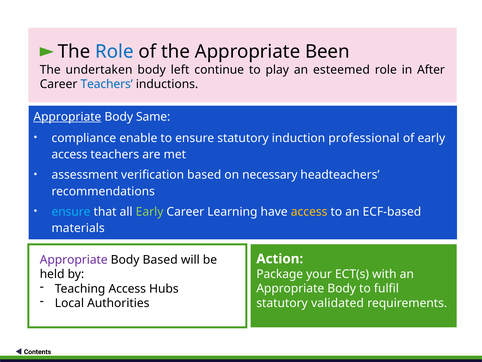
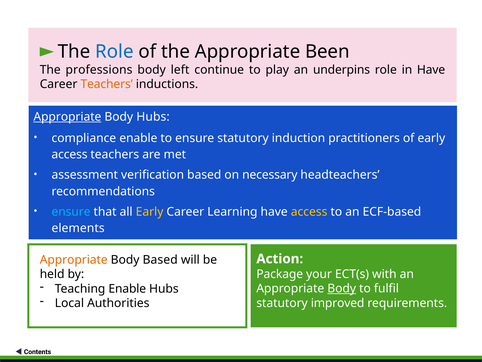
undertaken: undertaken -> professions (99, 70)
esteemed: esteemed -> underpins (342, 70)
in After: After -> Have (431, 70)
Teachers colour: blue -> orange (107, 84)
Body Same: Same -> Hubs (153, 117)
professional: professional -> practitioners (364, 138)
Early colour: light green -> yellow (150, 212)
materials: materials -> elements (78, 228)
Appropriate colour: purple -> orange (74, 260)
Teaching Access: Access -> Enable (127, 288)
Body underline: none -> present (342, 288)
validated: validated -> improved (338, 303)
